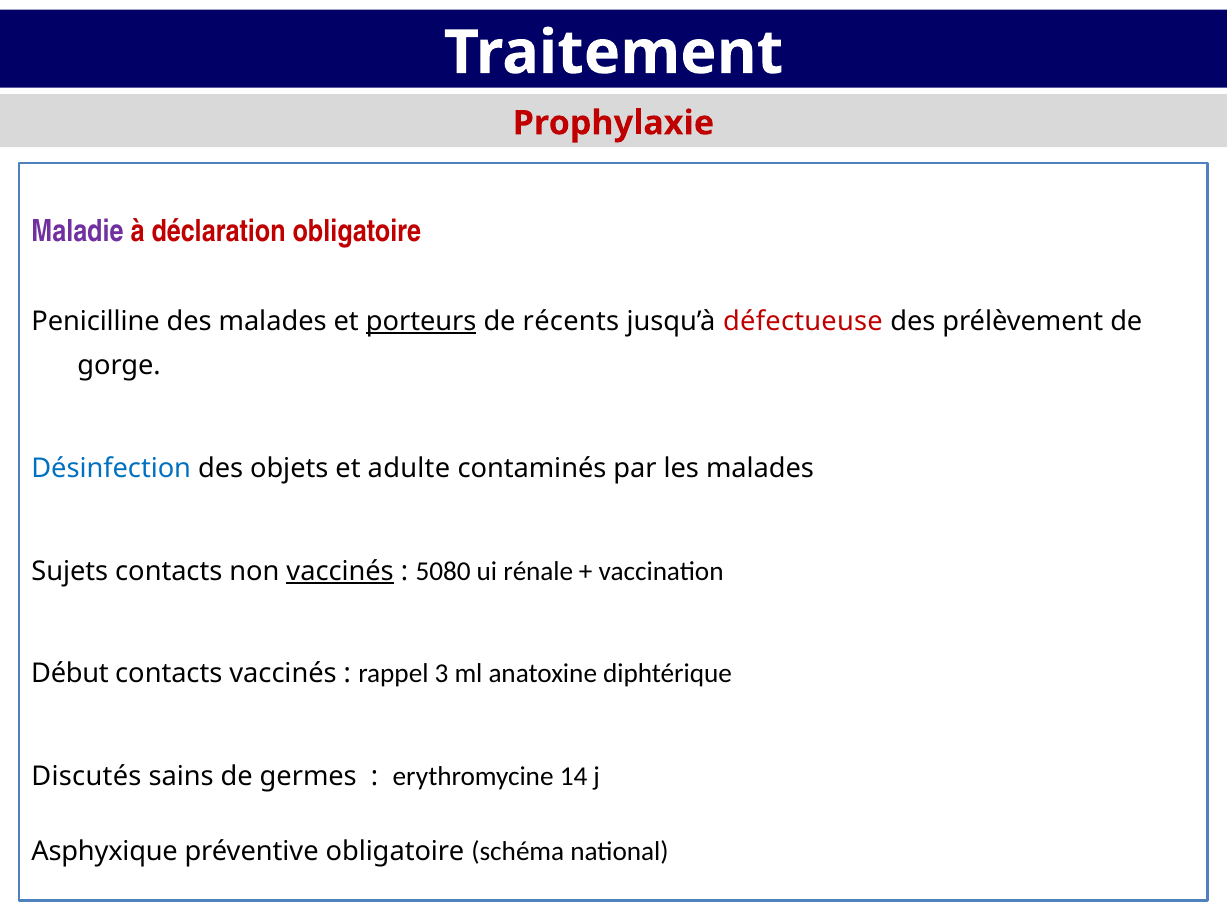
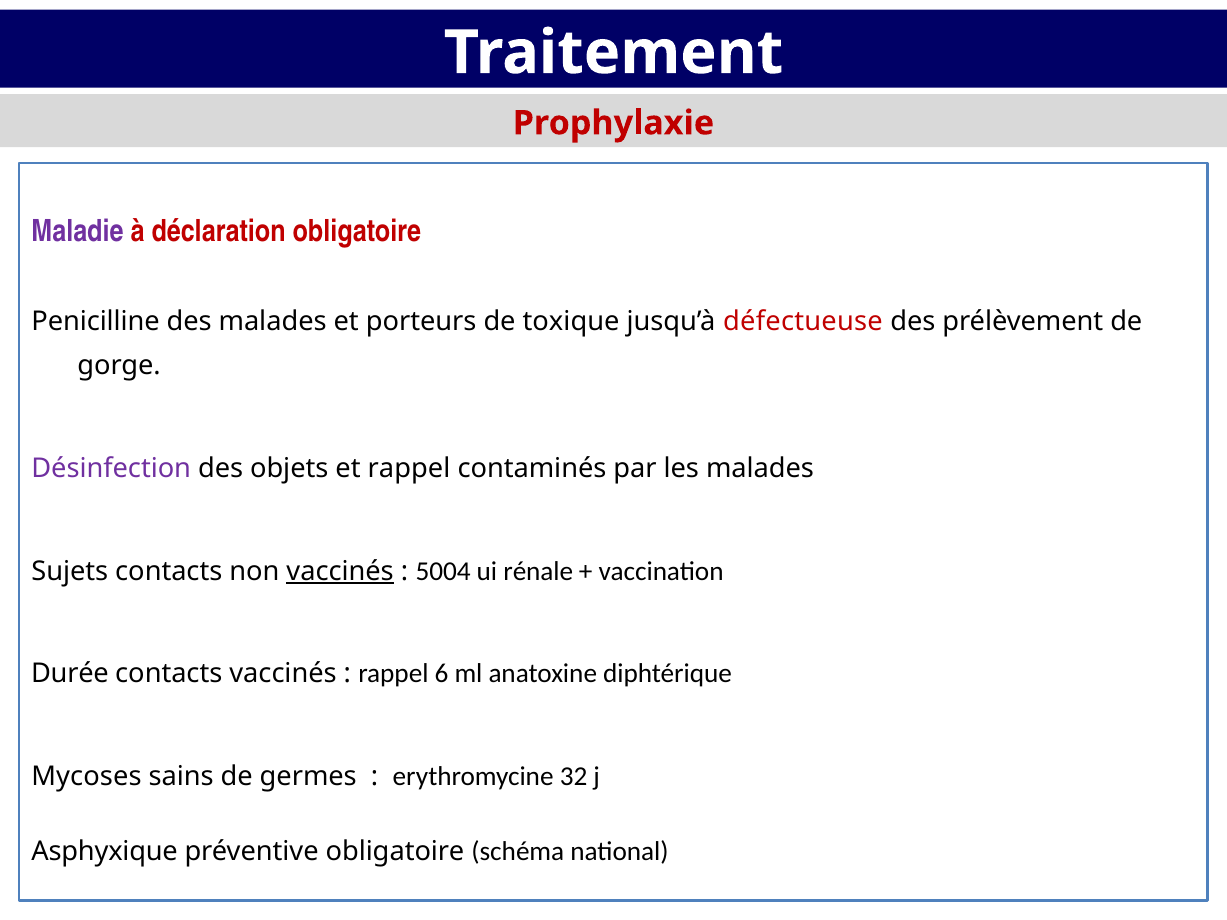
porteurs underline: present -> none (421, 321)
récents: récents -> toxique (571, 321)
Désinfection colour: blue -> purple (111, 468)
et adulte: adulte -> rappel (409, 468)
5080: 5080 -> 5004 (443, 571)
Début: Début -> Durée (70, 674)
3: 3 -> 6 (441, 674)
Discutés: Discutés -> Mycoses (87, 777)
14: 14 -> 32 (574, 777)
